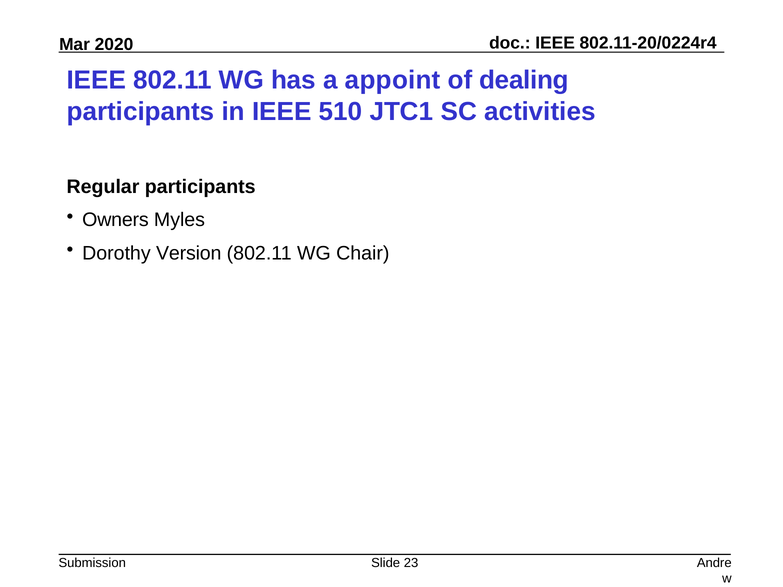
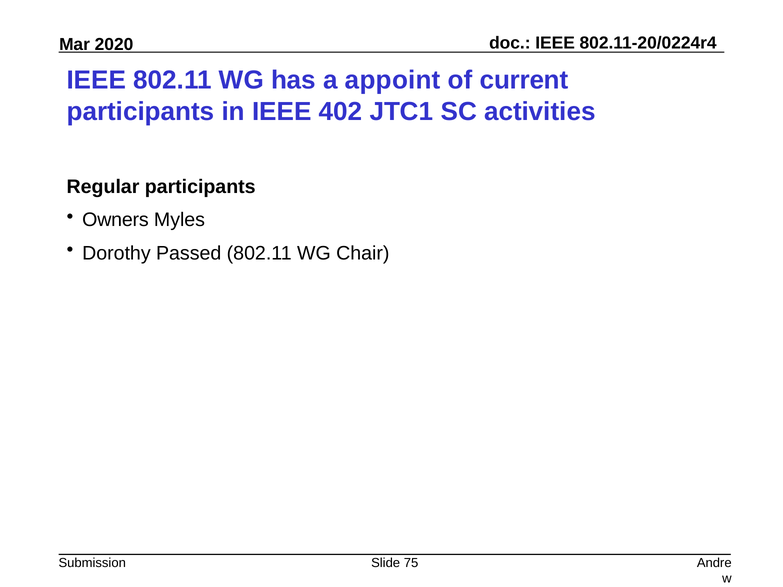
dealing: dealing -> current (524, 80)
510: 510 -> 402 (340, 111)
Version: Version -> Passed (189, 253)
23: 23 -> 75 (411, 563)
